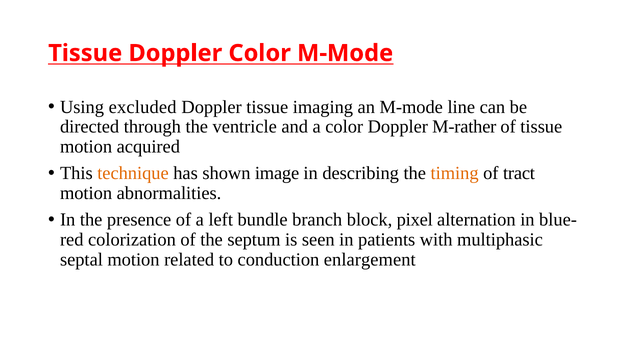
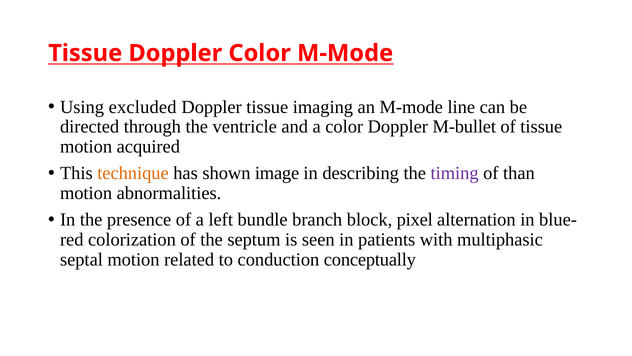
M-rather: M-rather -> M-bullet (464, 127)
timing colour: orange -> purple (455, 173)
tract: tract -> than (519, 173)
enlargement: enlargement -> conceptually (370, 259)
